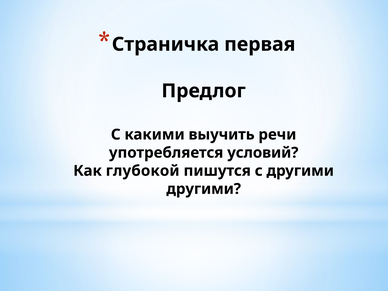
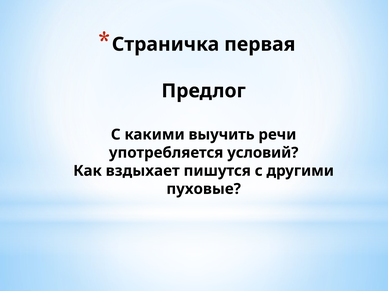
глубокой: глубокой -> вздыхает (143, 171)
другими: другими -> пуховые (204, 189)
